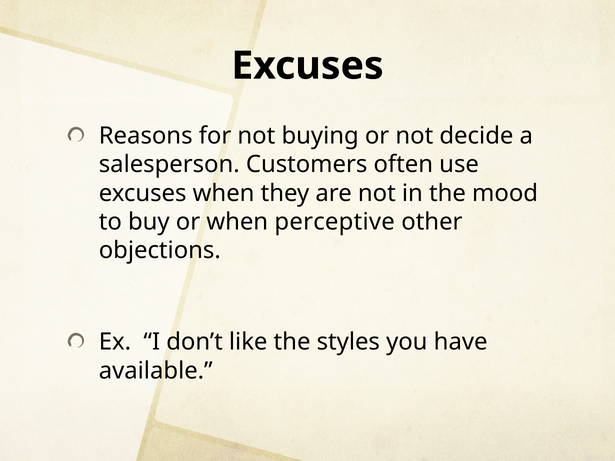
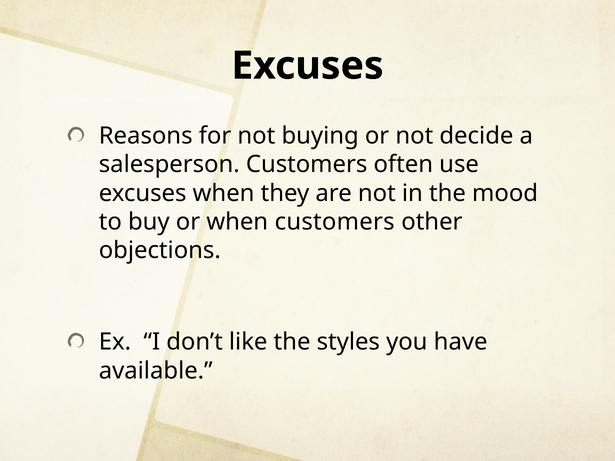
when perceptive: perceptive -> customers (335, 222)
